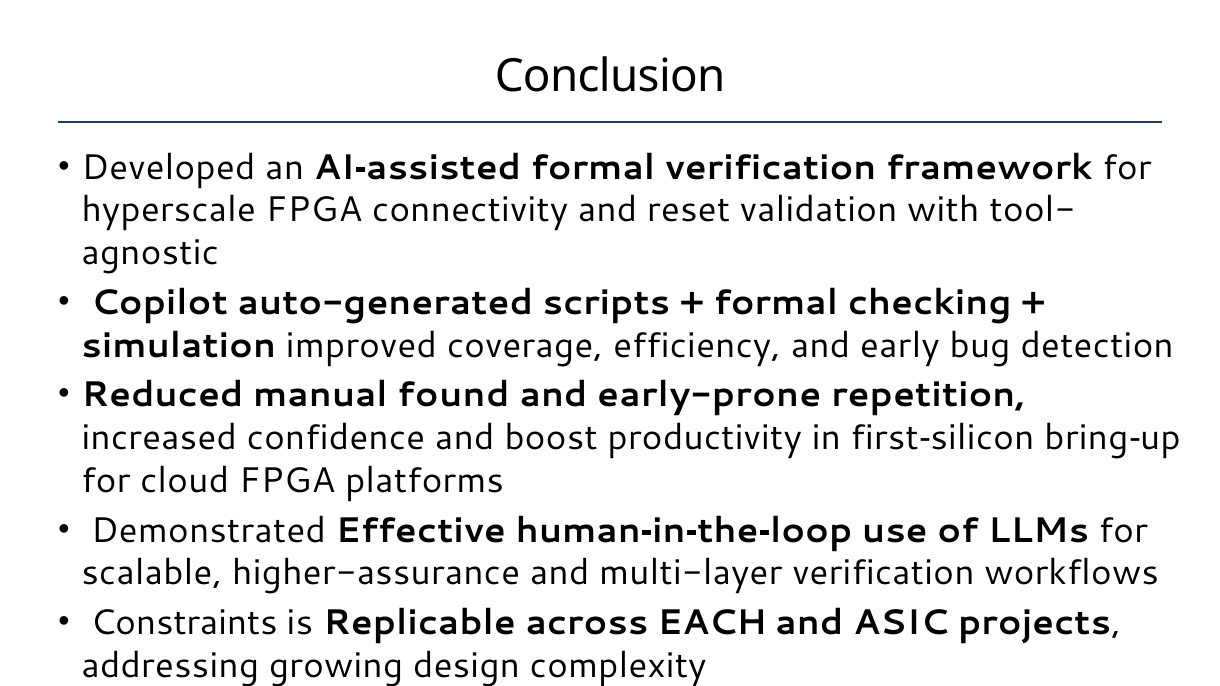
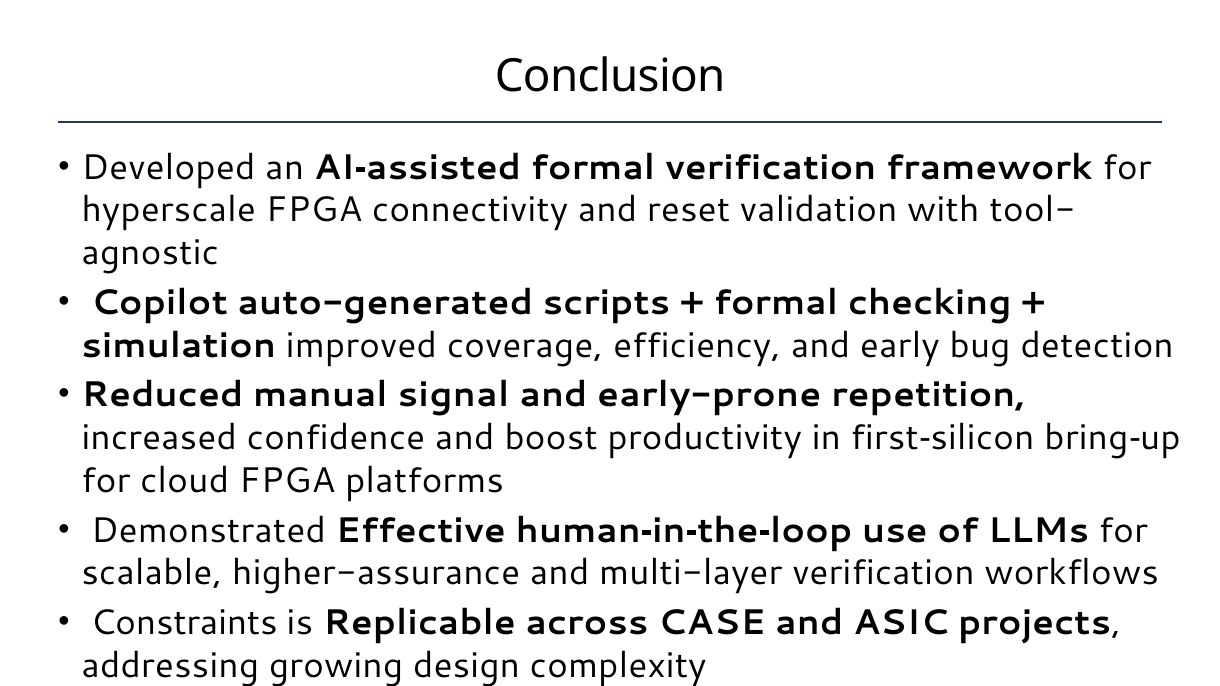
found: found -> signal (453, 395)
EACH: EACH -> CASE (712, 623)
